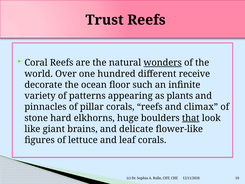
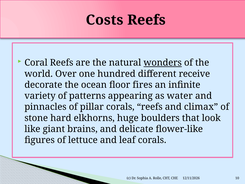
Trust: Trust -> Costs (105, 20)
such: such -> fires (143, 85)
plants: plants -> water (180, 96)
that underline: present -> none (191, 118)
